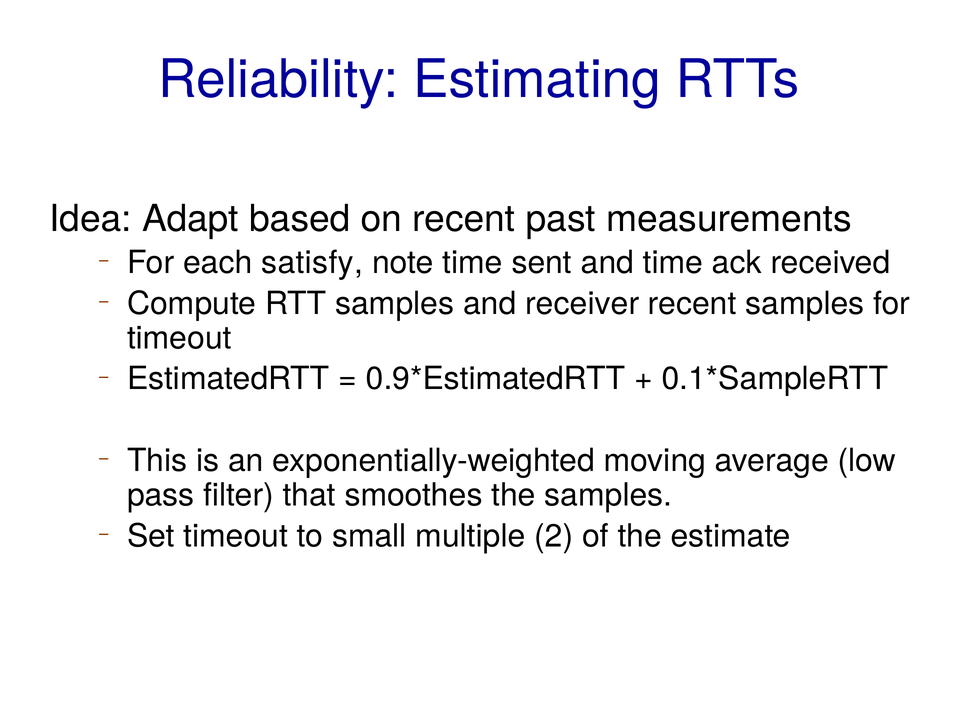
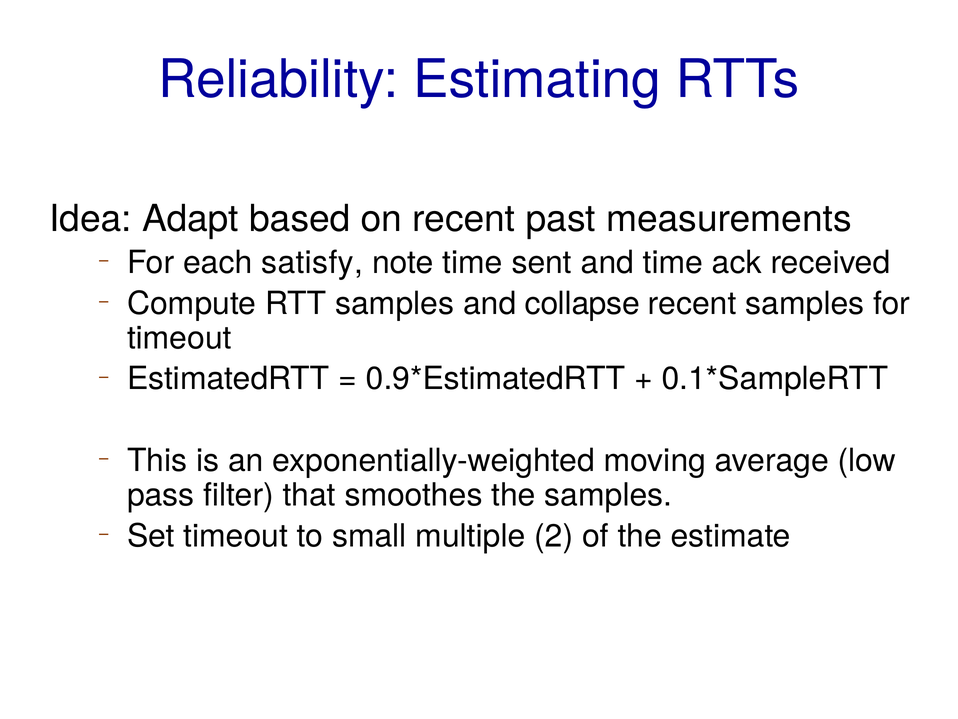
receiver: receiver -> collapse (582, 303)
